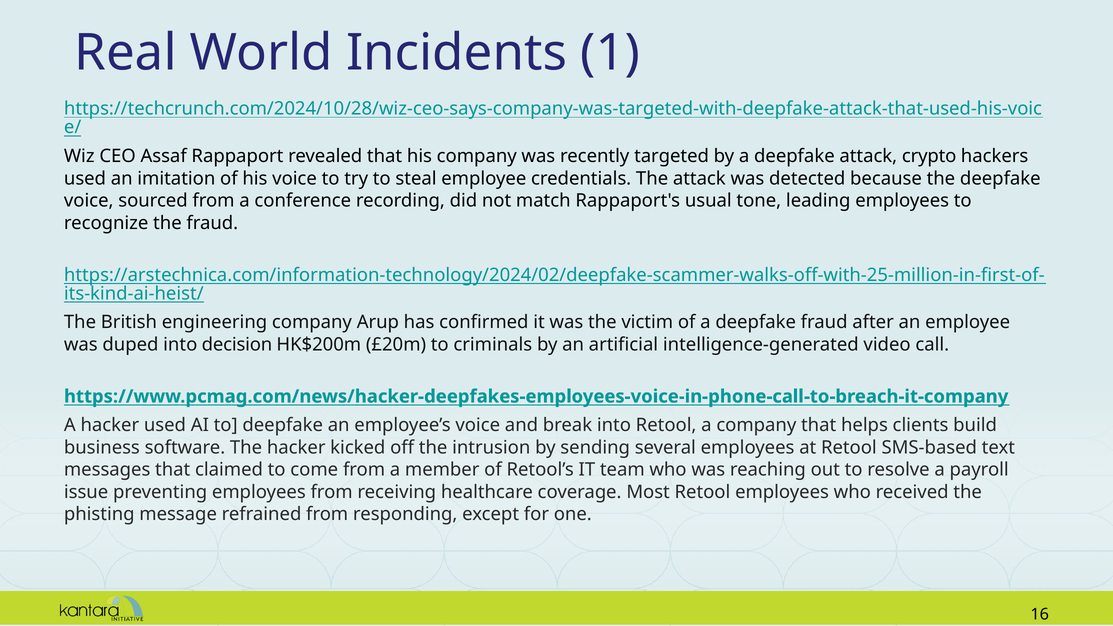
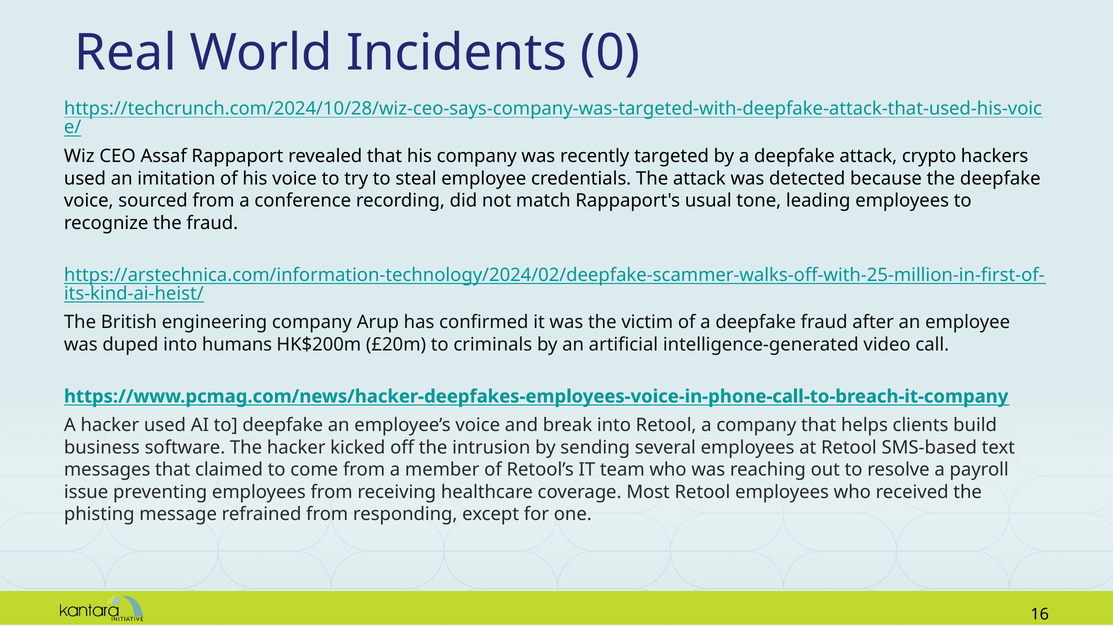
1: 1 -> 0 (610, 53)
decision: decision -> humans (237, 345)
